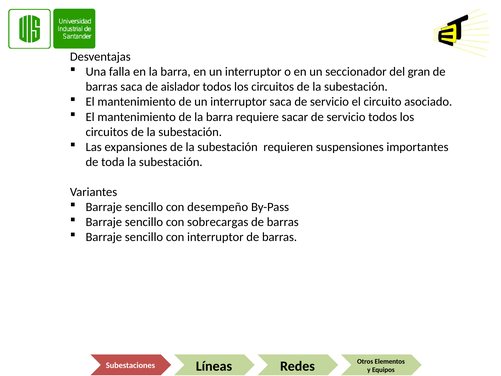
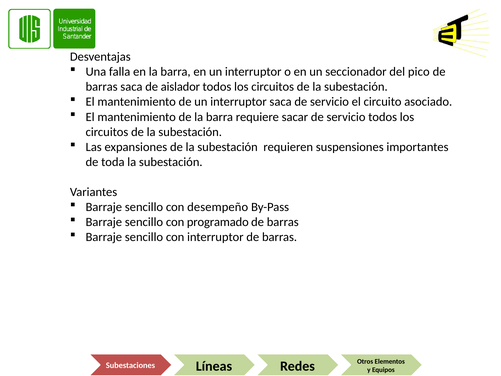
gran: gran -> pico (419, 72)
sobrecargas: sobrecargas -> programado (218, 222)
